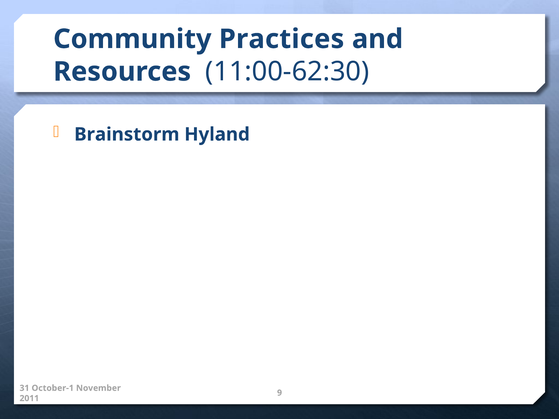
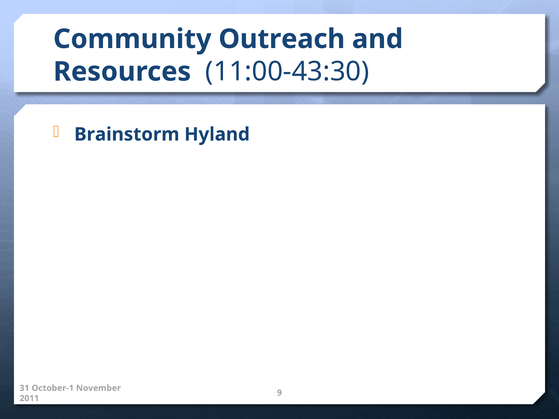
Practices: Practices -> Outreach (282, 39)
11:00-62:30: 11:00-62:30 -> 11:00-43:30 (287, 72)
